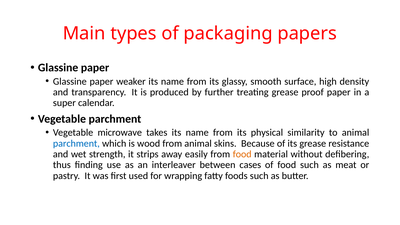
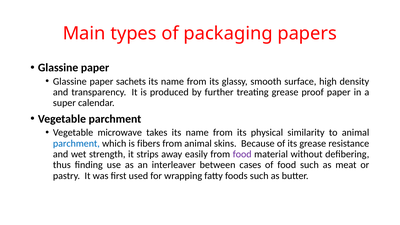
weaker: weaker -> sachets (131, 81)
wood: wood -> fibers (149, 143)
food colour: orange -> purple (242, 154)
